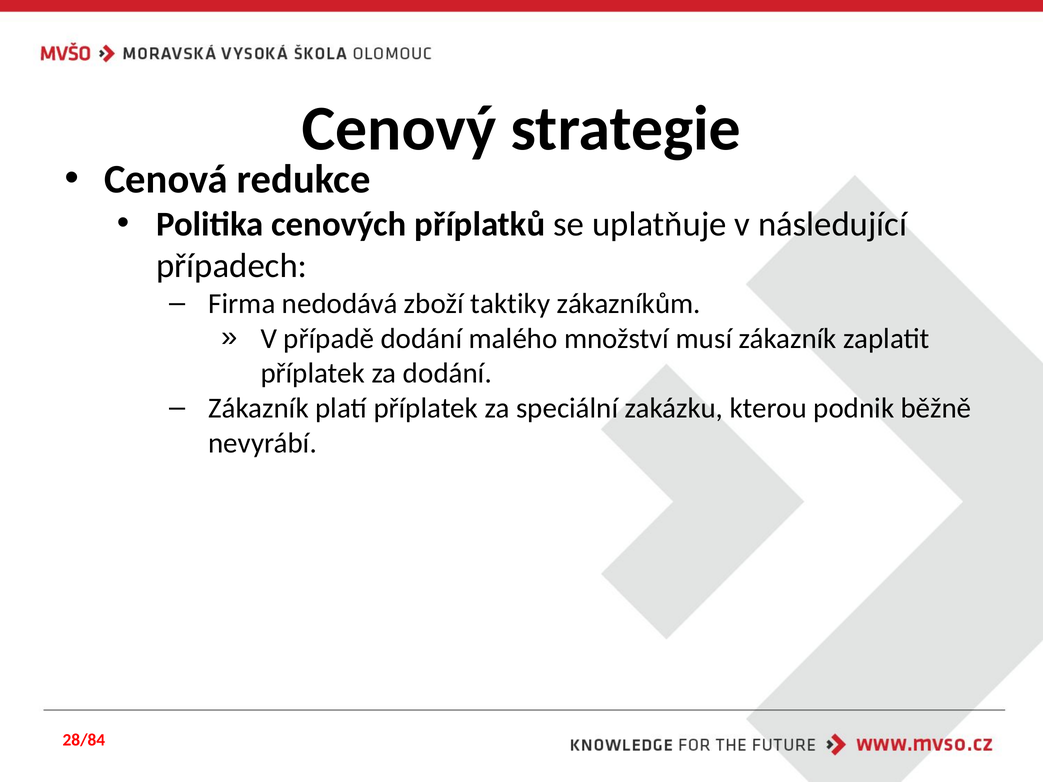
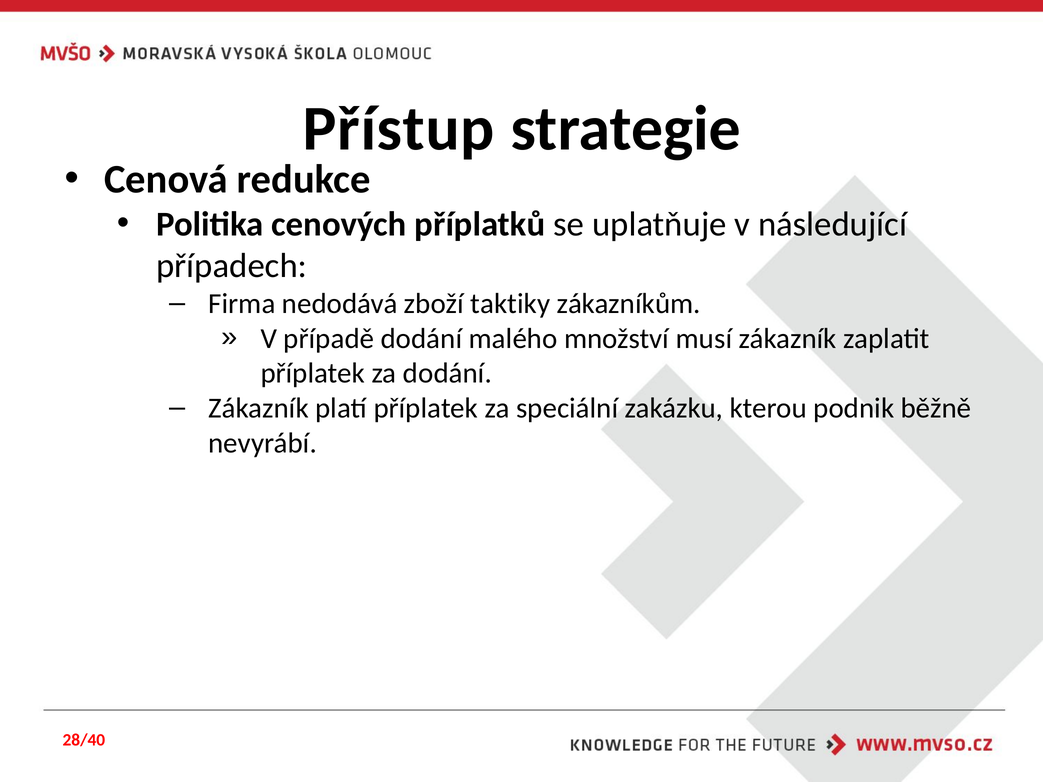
Cenový: Cenový -> Přístup (399, 129)
28/84: 28/84 -> 28/40 (84, 740)
